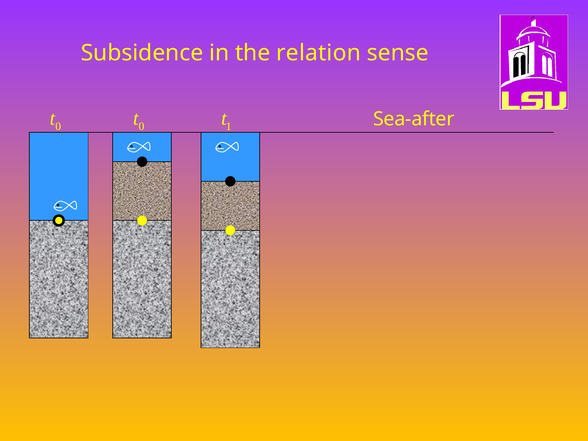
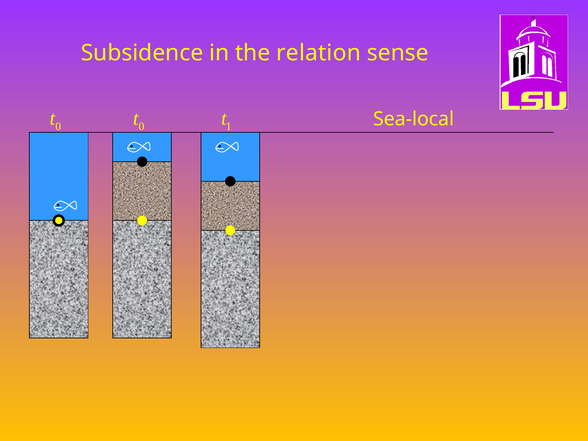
Sea-after: Sea-after -> Sea-local (414, 119)
